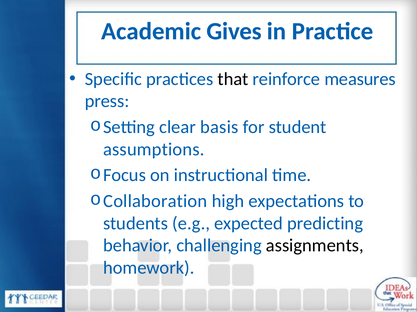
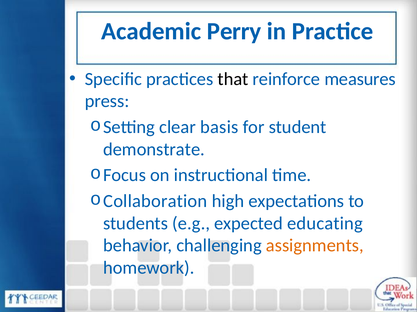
Gives: Gives -> Perry (234, 31)
assumptions: assumptions -> demonstrate (154, 150)
predicting: predicting -> educating (325, 224)
assignments colour: black -> orange (315, 246)
